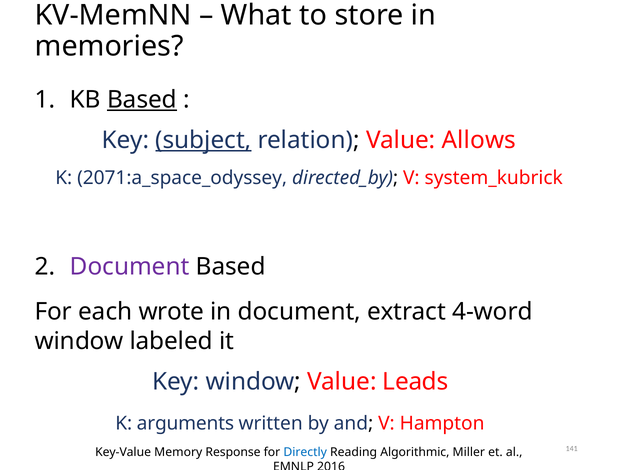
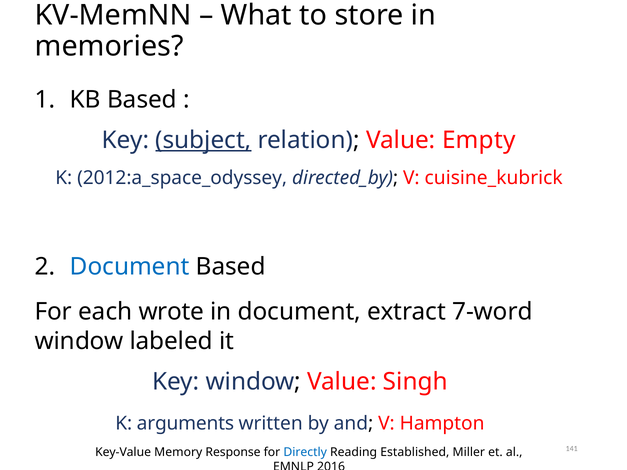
Based underline: present -> none (142, 100)
Allows: Allows -> Empty (479, 140)
2071:a_space_odyssey: 2071:a_space_odyssey -> 2012:a_space_odyssey (182, 178)
system_kubrick: system_kubrick -> cuisine_kubrick (494, 178)
Document colour: purple -> blue (130, 267)
4-word: 4-word -> 7-word (492, 312)
Leads: Leads -> Singh (415, 382)
Algorithmic: Algorithmic -> Established (415, 452)
